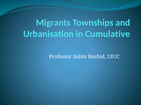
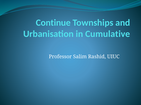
Migrants: Migrants -> Continue (53, 23)
